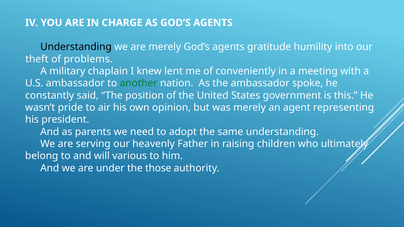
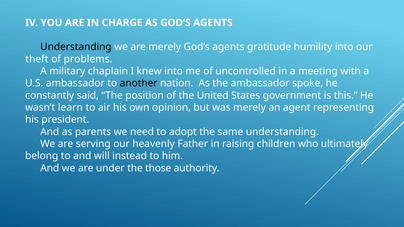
knew lent: lent -> into (174, 71)
conveniently: conveniently -> uncontrolled (246, 71)
another colour: green -> black (139, 83)
pride: pride -> learn (70, 108)
various: various -> instead (130, 156)
